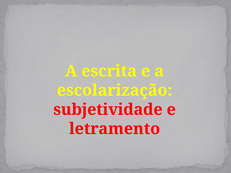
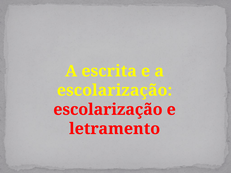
subjetividade: subjetividade -> escolarização (108, 110)
